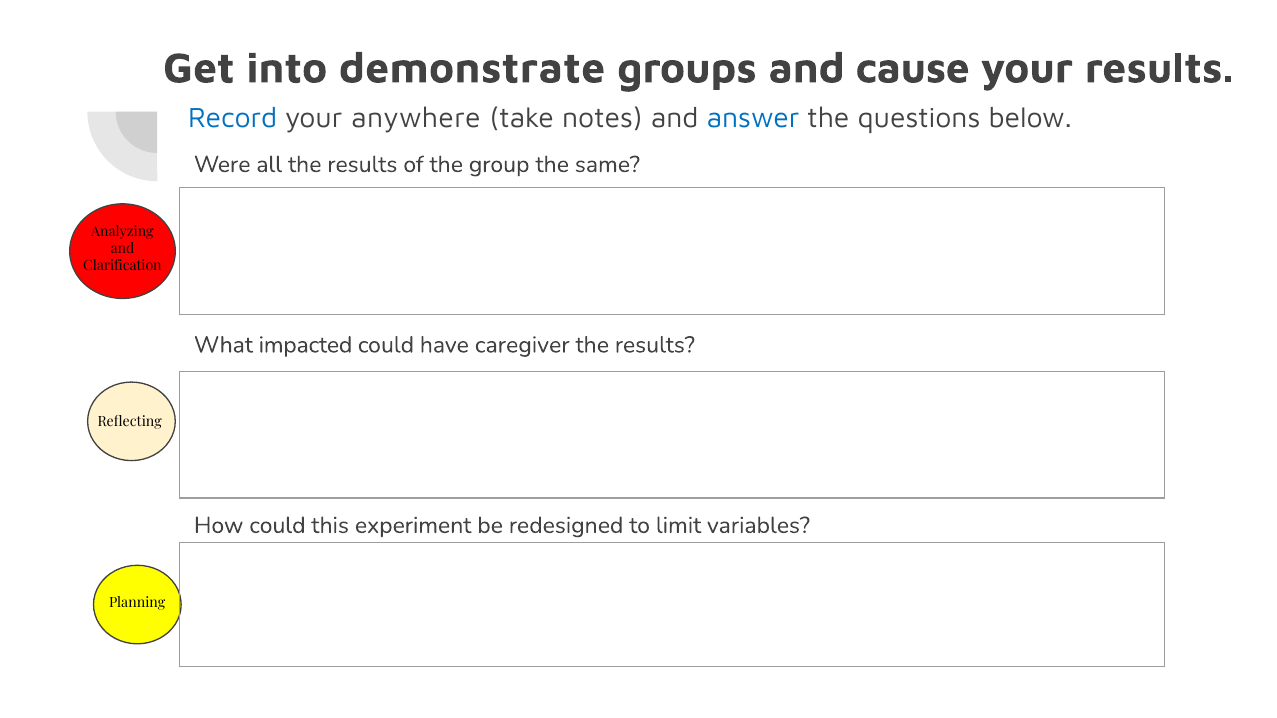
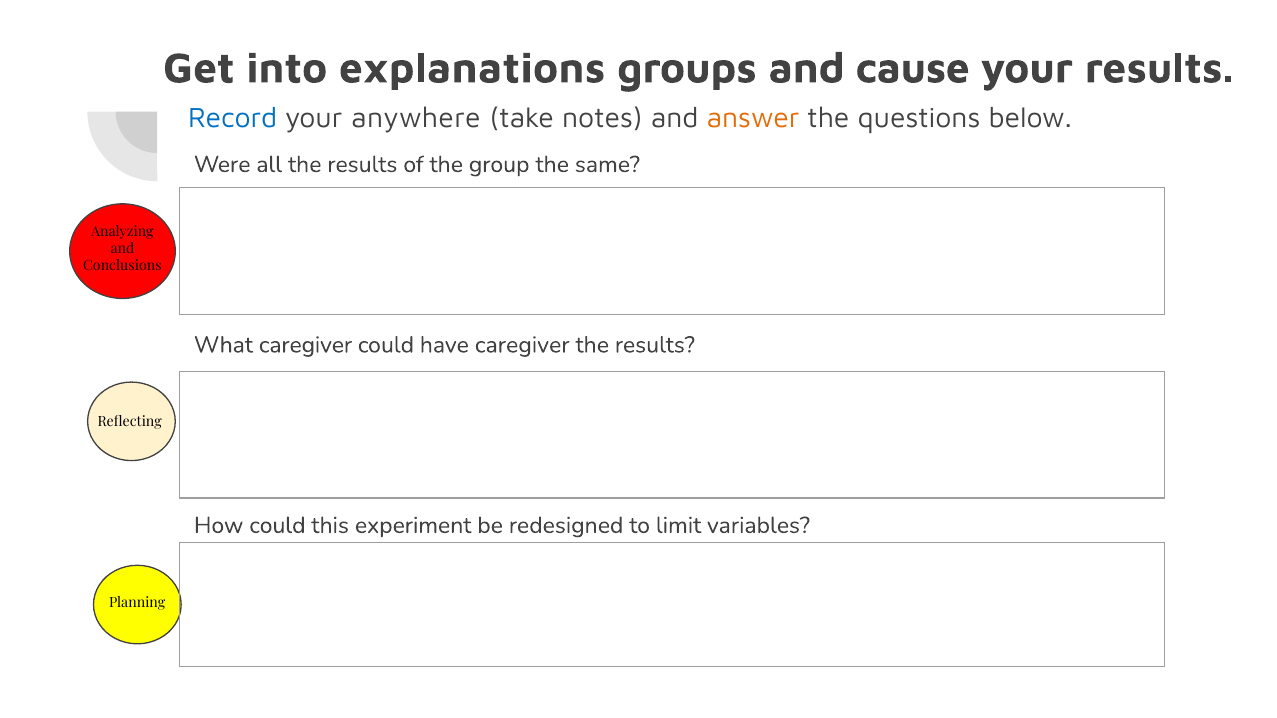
demonstrate: demonstrate -> explanations (472, 68)
answer colour: blue -> orange (753, 118)
Clarification: Clarification -> Conclusions (122, 266)
What impacted: impacted -> caregiver (305, 345)
